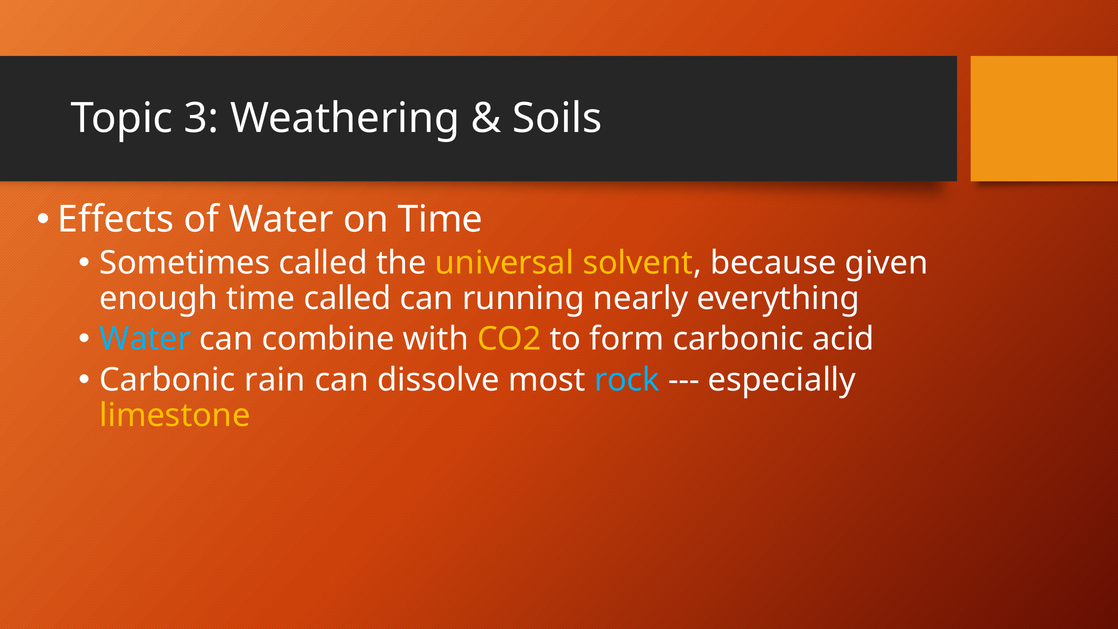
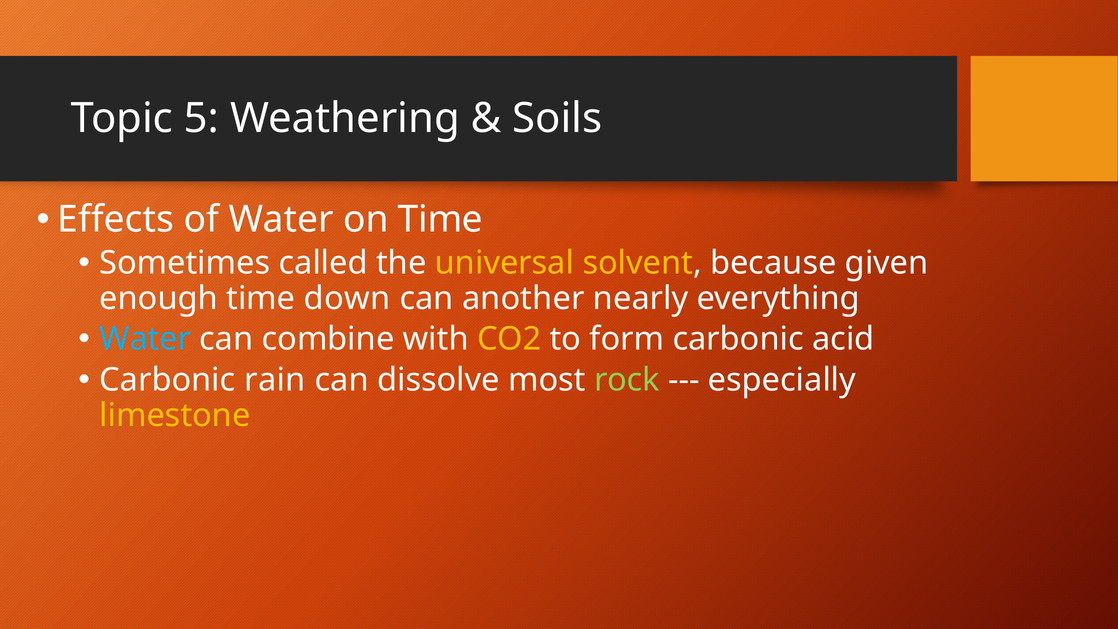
3: 3 -> 5 (202, 118)
time called: called -> down (347, 298)
running: running -> another (523, 298)
rock colour: light blue -> light green (627, 380)
